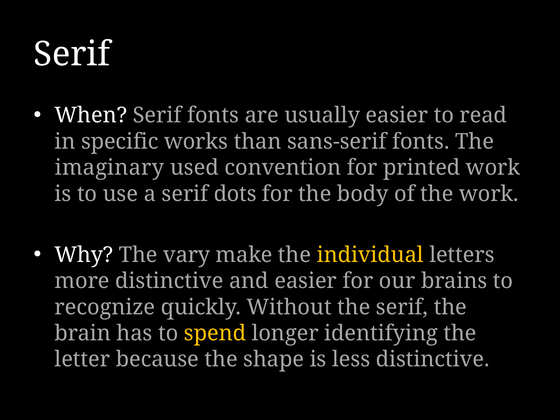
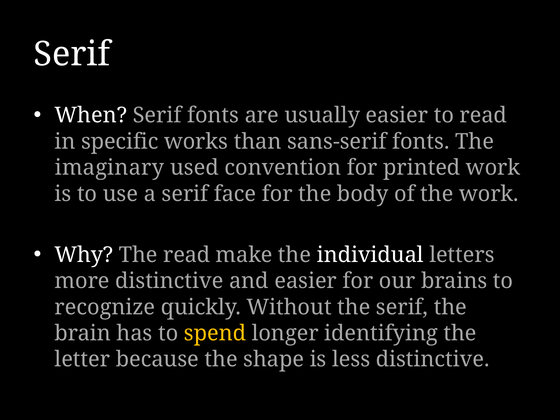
dots: dots -> face (235, 194)
The vary: vary -> read (187, 255)
individual colour: yellow -> white (370, 255)
